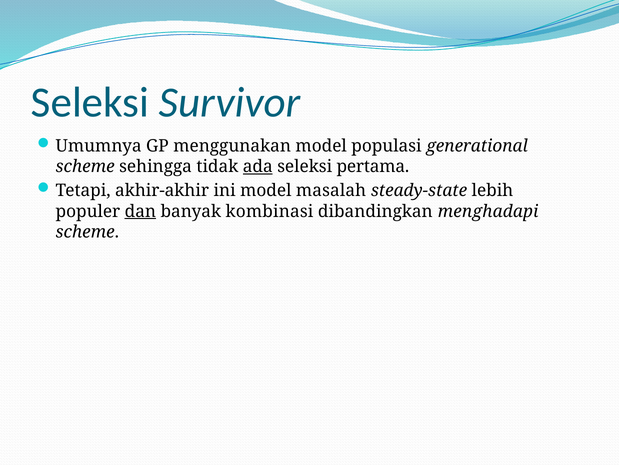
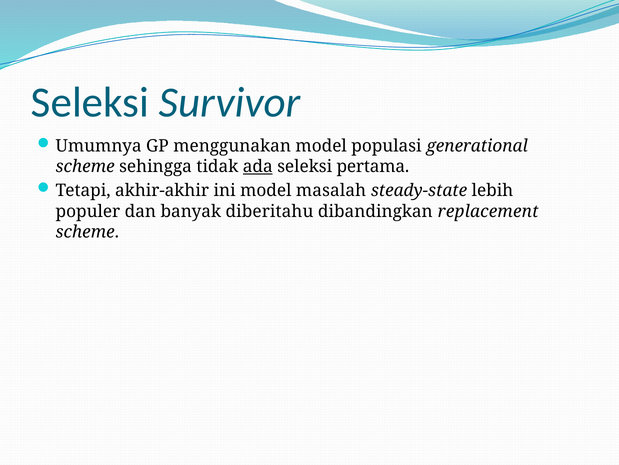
dan underline: present -> none (140, 211)
kombinasi: kombinasi -> diberitahu (269, 211)
menghadapi: menghadapi -> replacement (488, 211)
